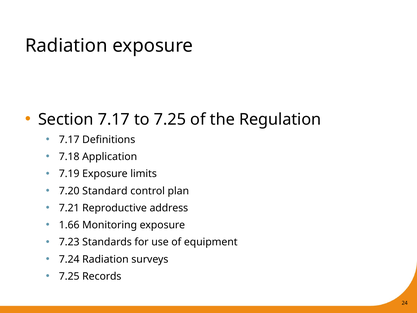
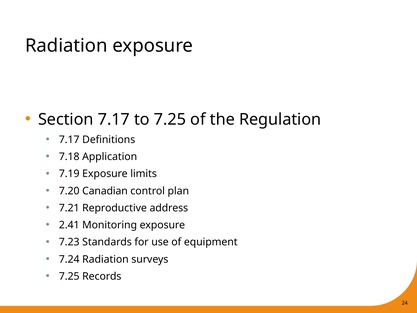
Standard: Standard -> Canadian (105, 191)
1.66: 1.66 -> 2.41 (69, 225)
